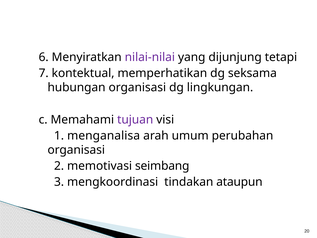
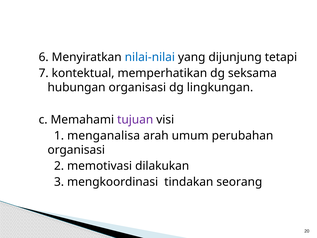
nilai-nilai colour: purple -> blue (150, 57)
seimbang: seimbang -> dilakukan (162, 166)
ataupun: ataupun -> seorang (239, 182)
